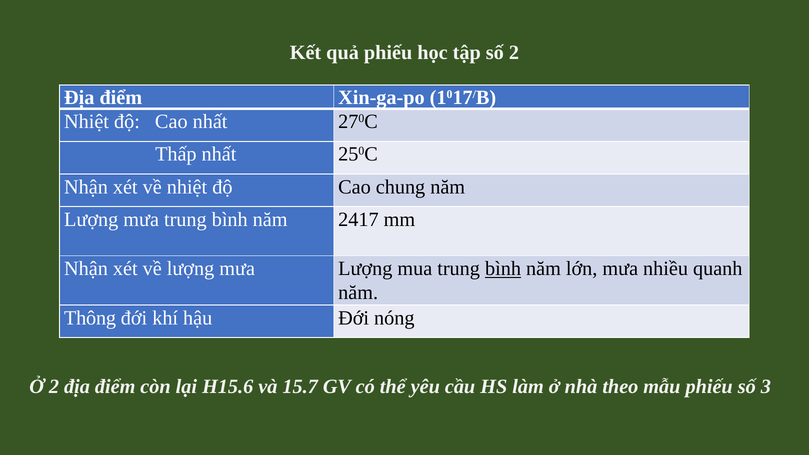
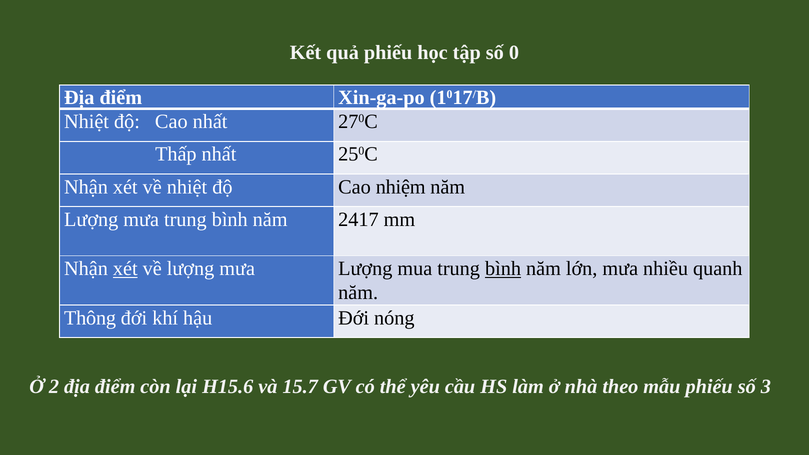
số 2: 2 -> 0 (514, 53)
chung: chung -> nhiệm (401, 187)
xét underline: none -> present (125, 269)
